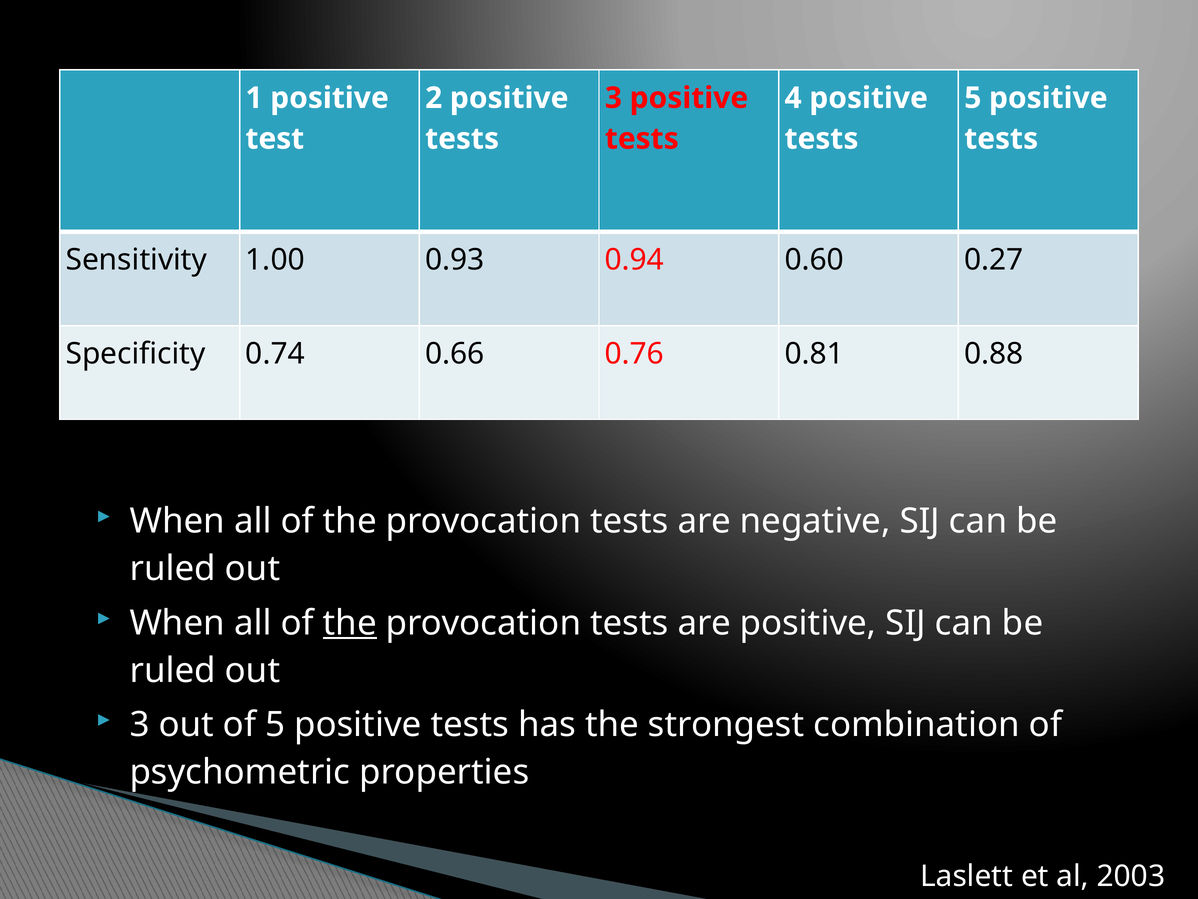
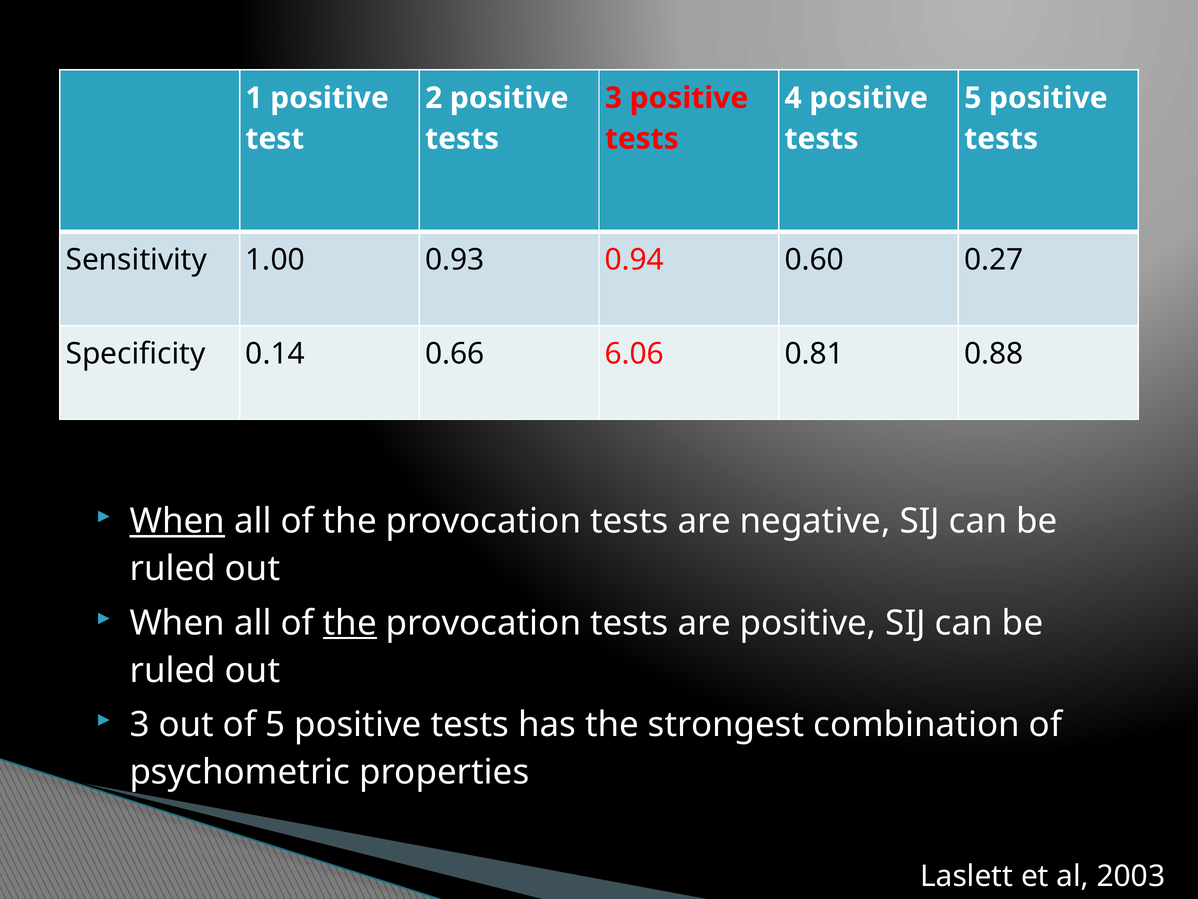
0.74: 0.74 -> 0.14 (275, 354)
0.76: 0.76 -> 6.06 (634, 354)
When underline: none -> present (177, 521)
